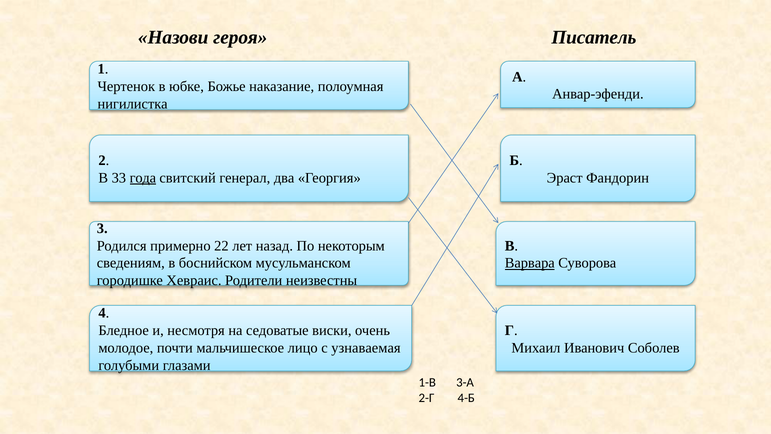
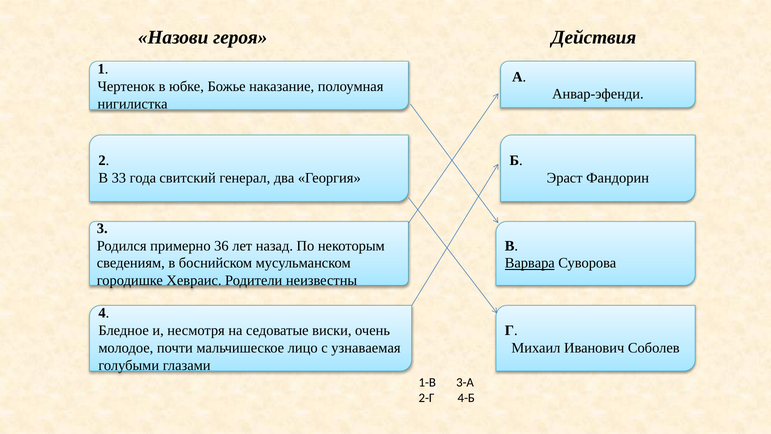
Писатель: Писатель -> Действия (594, 37)
года underline: present -> none (143, 178)
22: 22 -> 36 (221, 246)
